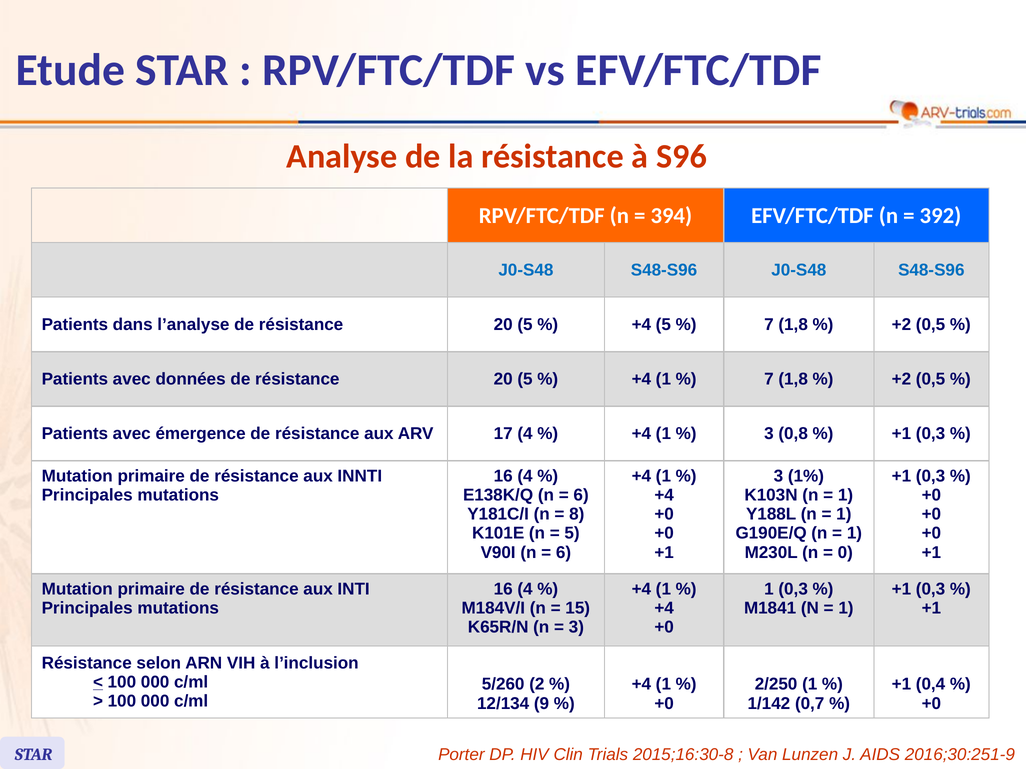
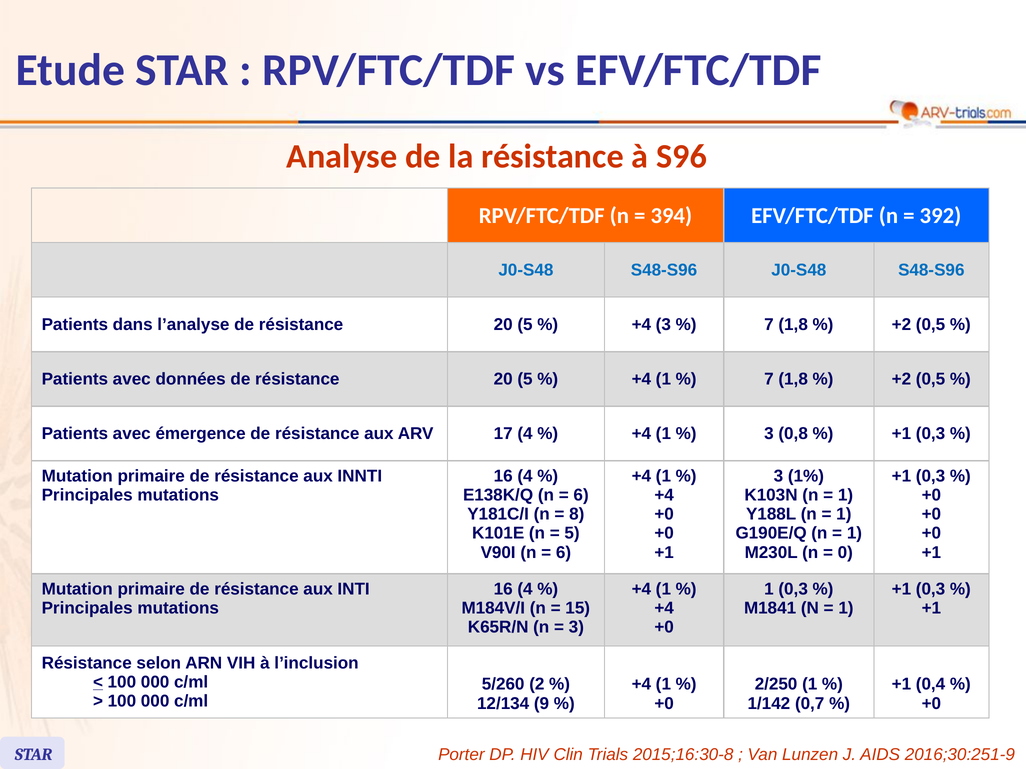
+4 5: 5 -> 3 (663, 325)
